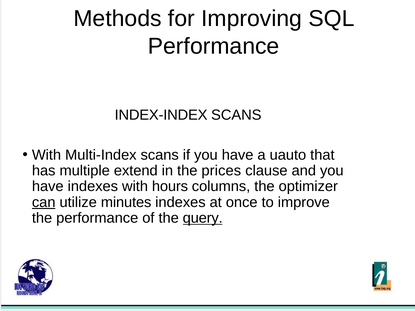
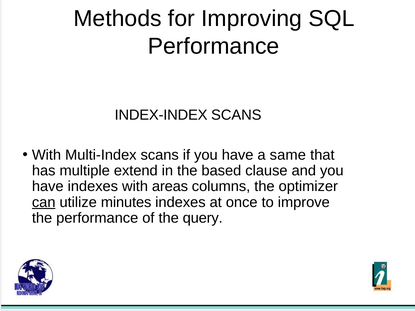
uauto: uauto -> same (288, 155)
prices: prices -> based (221, 171)
hours: hours -> areas (170, 187)
query underline: present -> none (203, 218)
